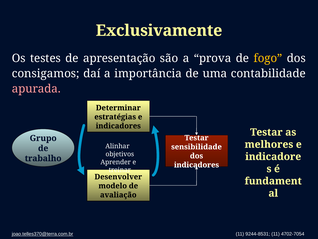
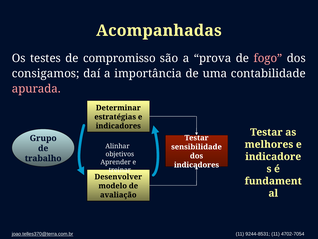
Exclusivamente: Exclusivamente -> Acompanhadas (159, 31)
apresentação: apresentação -> compromisso (119, 58)
fogo colour: yellow -> pink (268, 58)
